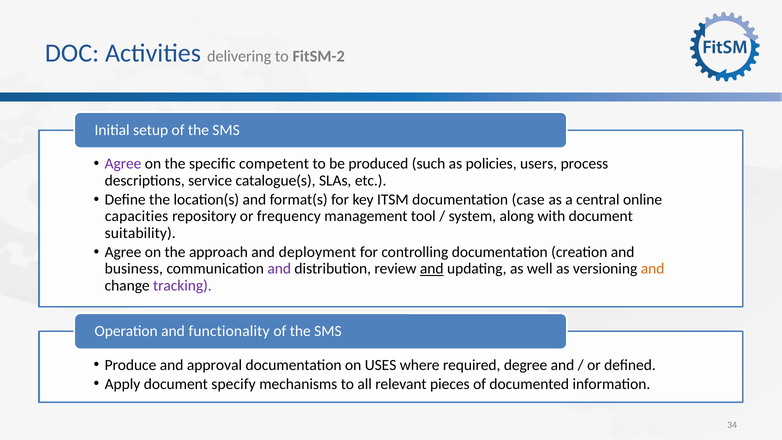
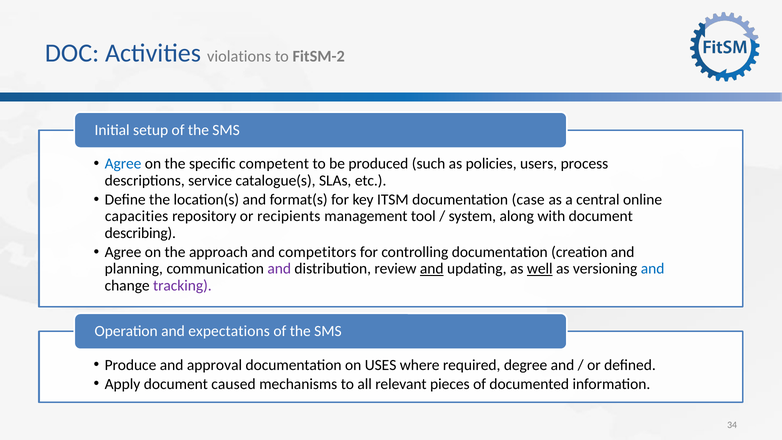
delivering: delivering -> violations (239, 56)
Agree colour: purple -> blue (123, 164)
frequency: frequency -> recipients (289, 216)
suitability: suitability -> describing (140, 233)
deployment: deployment -> competitors (317, 252)
business: business -> planning (134, 269)
well underline: none -> present (540, 269)
and colour: orange -> blue (653, 269)
functionality: functionality -> expectations (229, 331)
specify: specify -> caused (234, 384)
